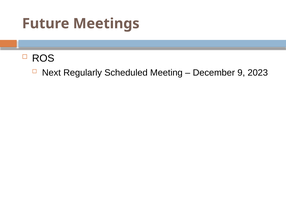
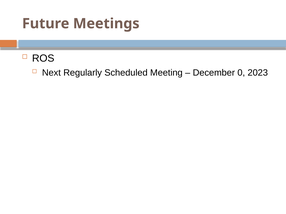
9: 9 -> 0 (241, 73)
